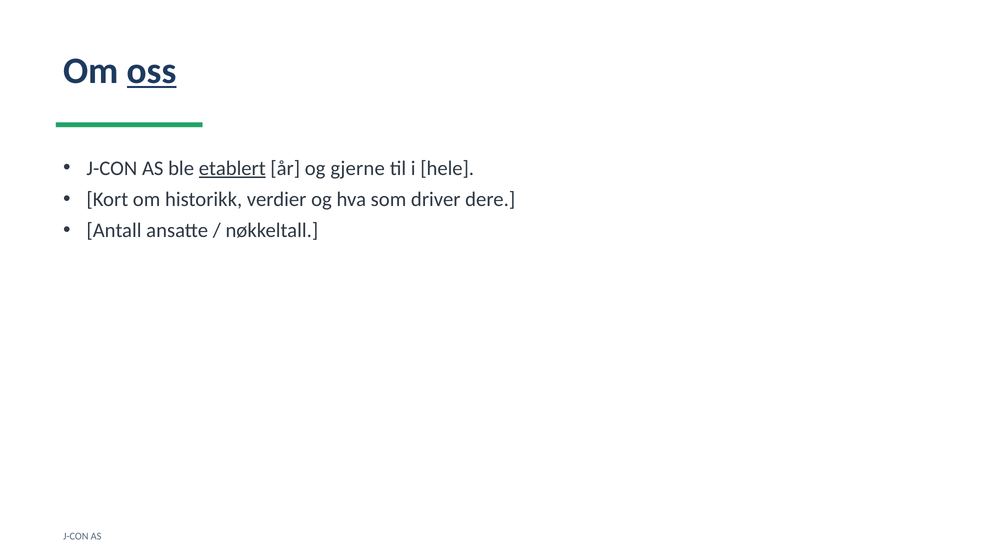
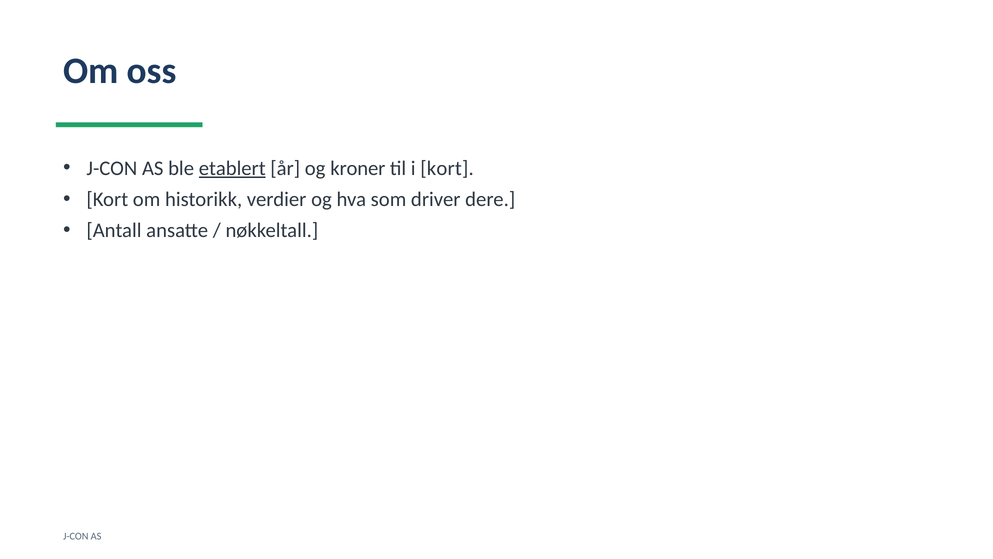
oss underline: present -> none (152, 71)
gjerne: gjerne -> kroner (358, 168)
i hele: hele -> kort (447, 168)
